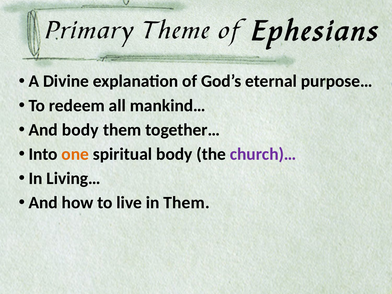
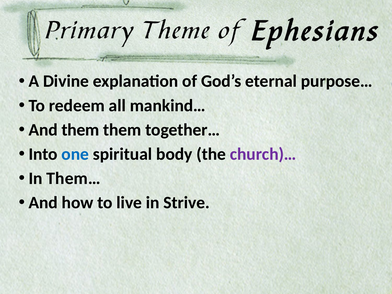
And body: body -> them (80, 130)
one colour: orange -> blue (75, 154)
Living…: Living… -> Them… (73, 178)
in Them: Them -> Strive (187, 203)
